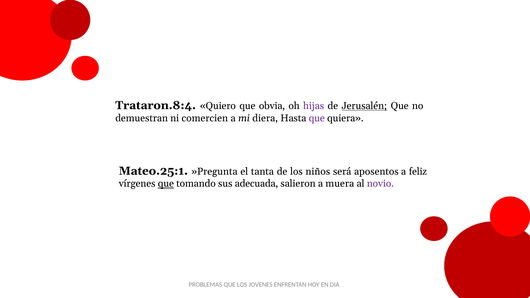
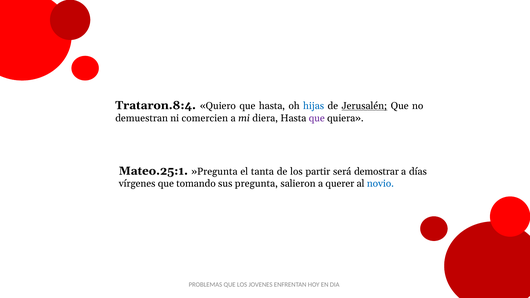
que obvia: obvia -> hasta (272, 106)
hijas colour: purple -> blue (314, 106)
niños: niños -> partir (318, 171)
aposentos: aposentos -> demostrar (376, 171)
feliz: feliz -> días (418, 171)
que underline: present -> none (166, 184)
adecuada: adecuada -> pregunta (256, 184)
muera: muera -> querer (340, 184)
novio colour: purple -> blue (380, 184)
